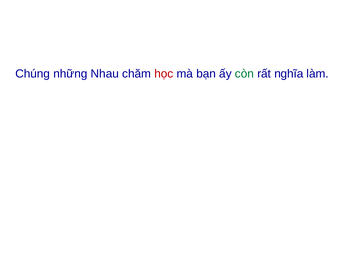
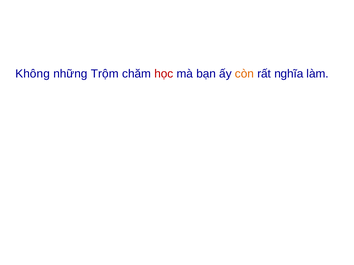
Chúng: Chúng -> Không (33, 74)
Nhau: Nhau -> Trộm (105, 74)
còn colour: green -> orange (244, 74)
